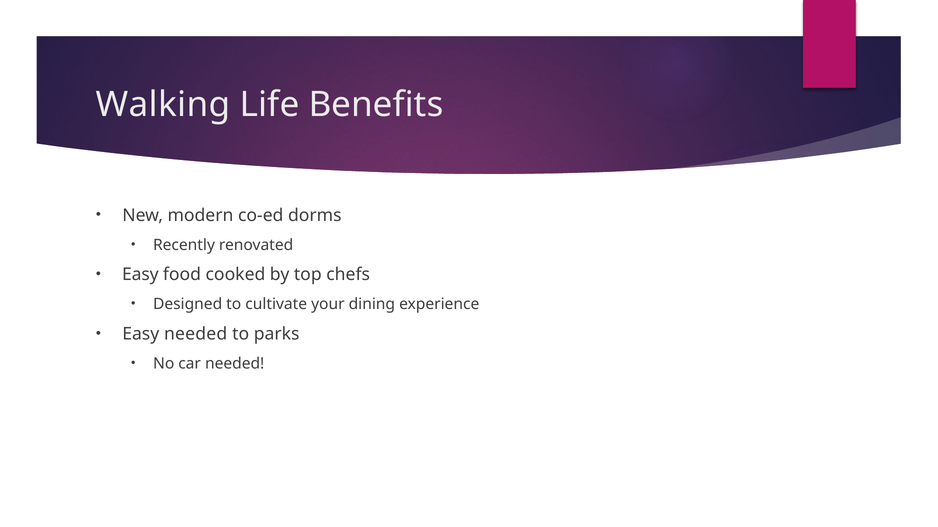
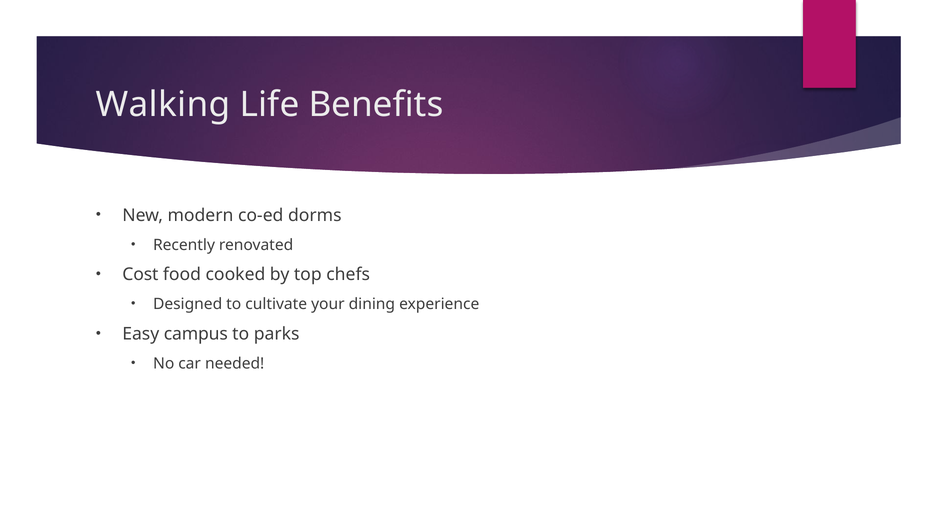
Easy: Easy -> Cost (140, 275)
Easy needed: needed -> campus (196, 334)
